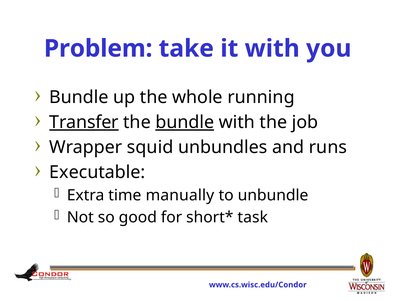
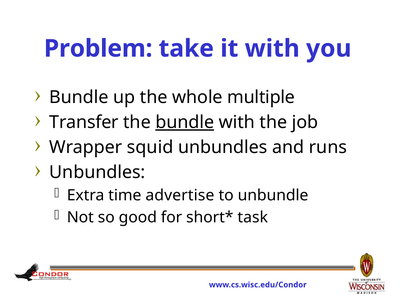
running: running -> multiple (261, 98)
Transfer underline: present -> none (84, 123)
Executable: Executable -> Unbundles (97, 173)
manually: manually -> advertise (180, 196)
